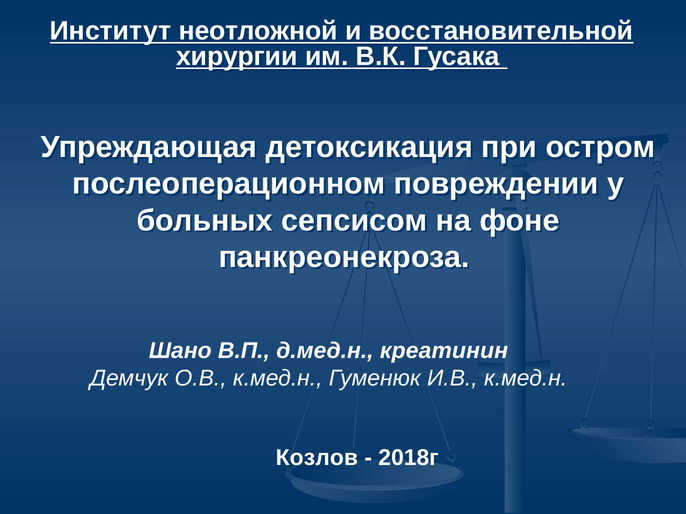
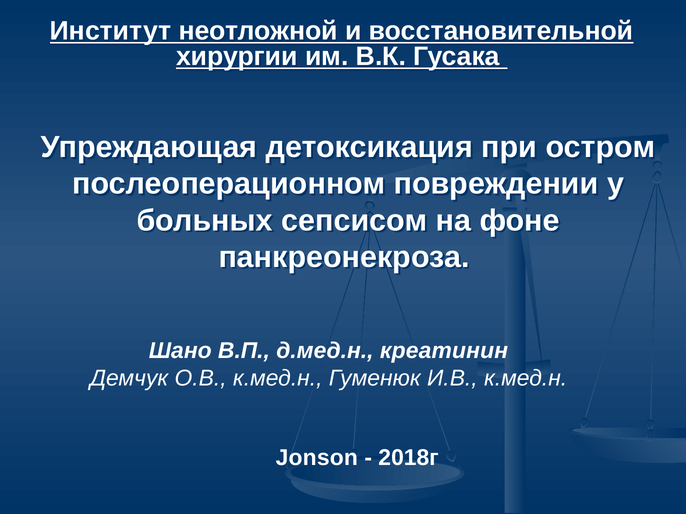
Козлов: Козлов -> Jonson (317, 458)
